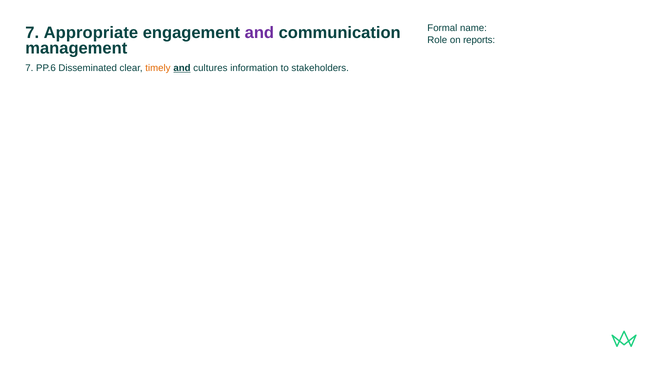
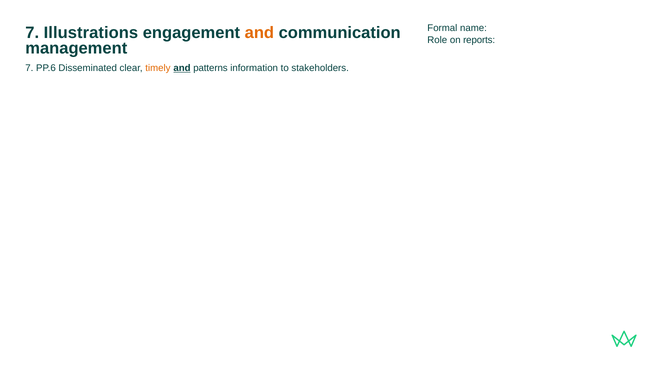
Appropriate: Appropriate -> Illustrations (91, 33)
and colour: purple -> orange (259, 33)
cultures: cultures -> patterns (210, 68)
